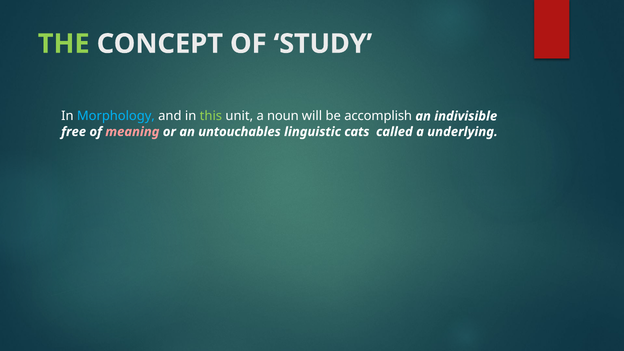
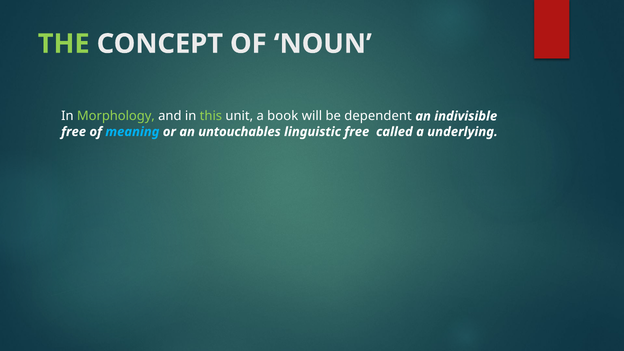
STUDY: STUDY -> NOUN (323, 44)
Morphology colour: light blue -> light green (116, 116)
noun: noun -> book (283, 116)
accomplish: accomplish -> dependent (378, 116)
meaning colour: pink -> light blue (132, 132)
linguistic cats: cats -> free (357, 132)
